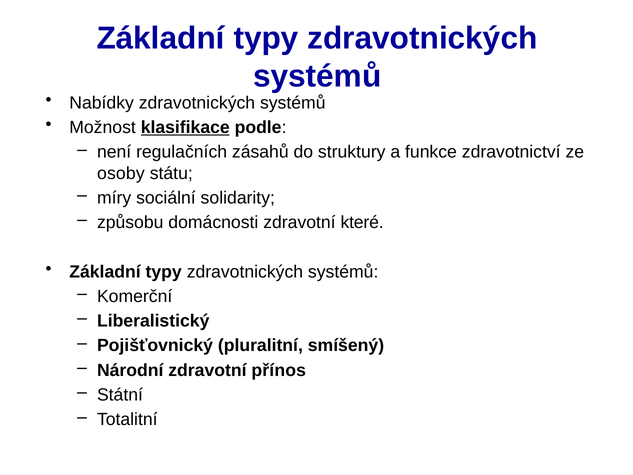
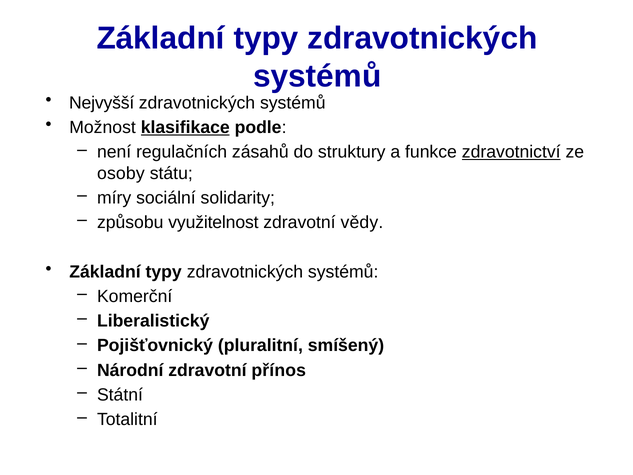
Nabídky: Nabídky -> Nejvyšší (102, 103)
zdravotnictví underline: none -> present (511, 152)
domácnosti: domácnosti -> využitelnost (213, 222)
které: které -> vědy (362, 222)
